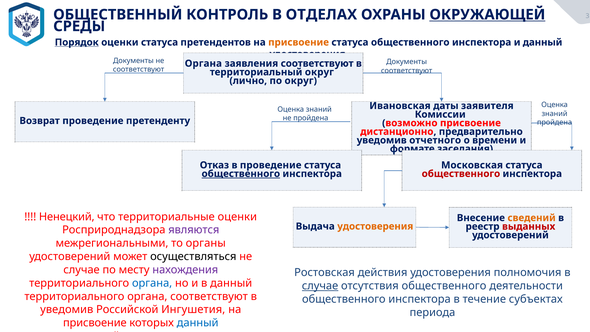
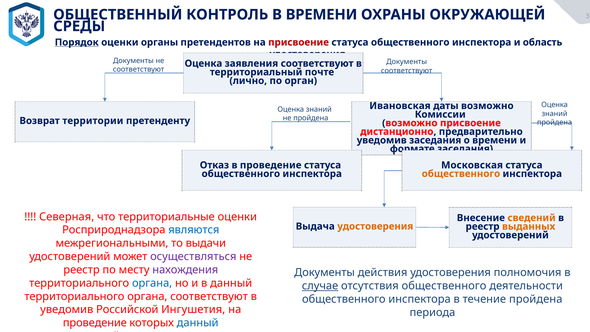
В ОТДЕЛАХ: ОТДЕЛАХ -> ВРЕМЕНИ (321, 15)
ОКРУЖАЮЩЕЙ underline: present -> none (487, 15)
оценки статуса: статуса -> органы (160, 42)
присвоение colour: orange -> red (299, 42)
и данный: данный -> область (543, 42)
Органа: Органа -> Оценка (203, 63)
территориальный округ: округ -> почте (319, 72)
по округ: округ -> орган (301, 81)
даты заявителя: заявителя -> возможно (487, 106)
Возврат проведение: проведение -> территории (93, 121)
уведомив отчетного: отчетного -> заседания (435, 140)
общественного underline: present -> none (241, 174)
общественного colour: red -> orange (461, 174)
Ненецкий: Ненецкий -> Северная (67, 217)
выданных colour: red -> orange (529, 226)
являются colour: purple -> blue (194, 230)
органы: органы -> выдачи (206, 243)
осуществляться colour: black -> purple (193, 256)
случае: случае -> реестр (82, 270)
Ростовская: Ростовская -> Документы (325, 272)
течение субъектах: субъектах -> пройдена (536, 299)
присвоение: присвоение -> проведение (95, 323)
